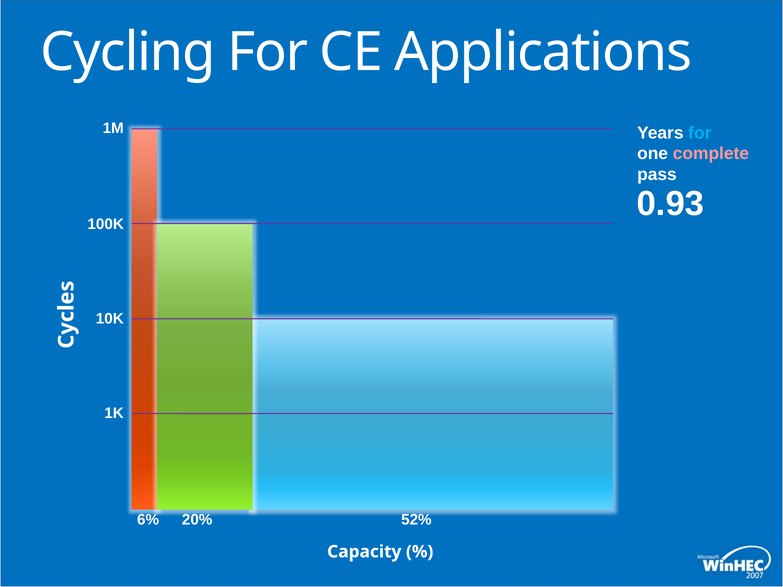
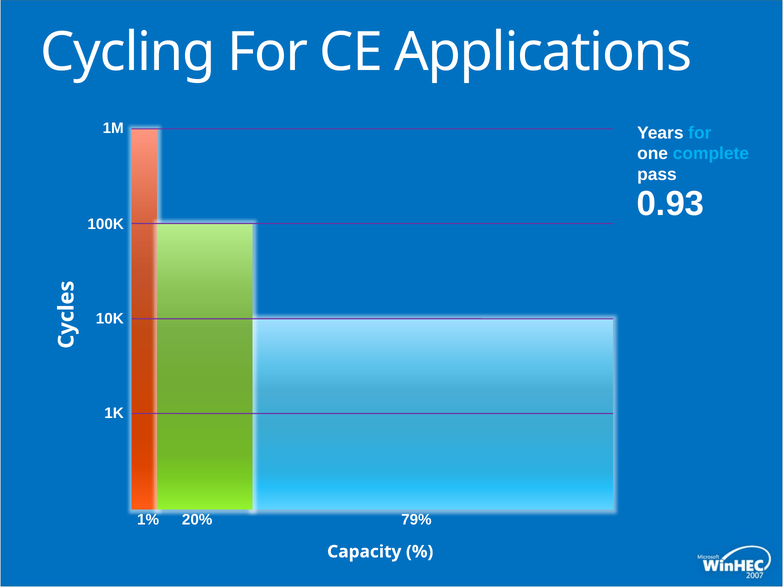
complete colour: pink -> light blue (711, 154)
6%: 6% -> 1% (148, 520)
52%: 52% -> 79% (416, 520)
